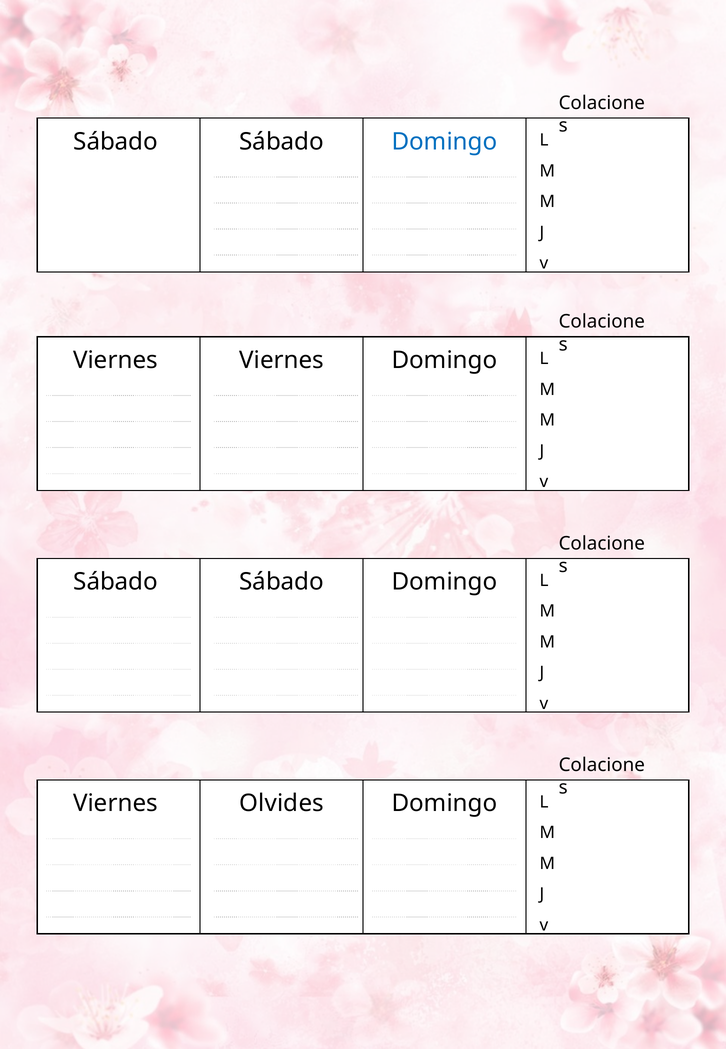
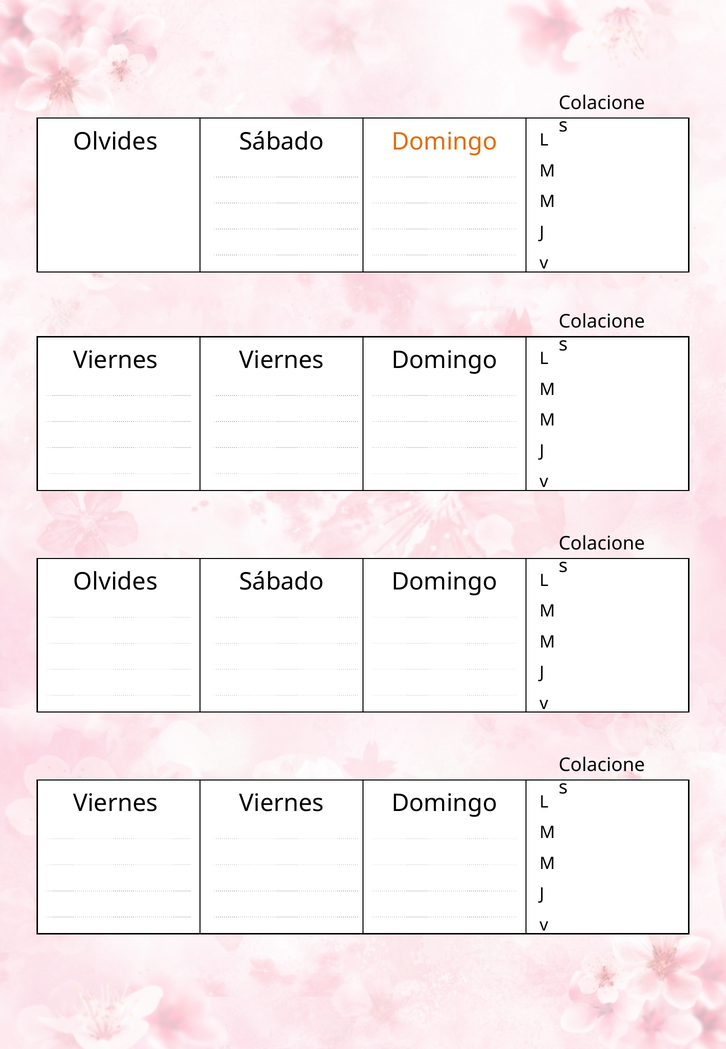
Sábado: Sábado -> Olvides (115, 141)
Domingo colour: blue -> orange (444, 141)
Sábado: Sábado -> Olvides (115, 582)
Olvides: Olvides -> Viernes (282, 803)
